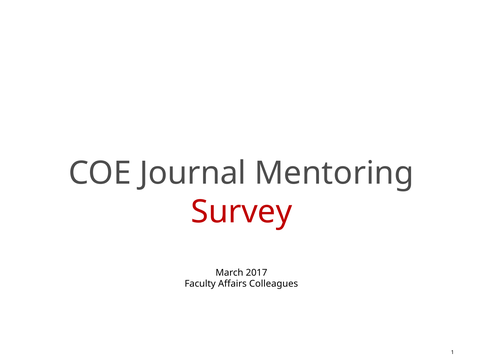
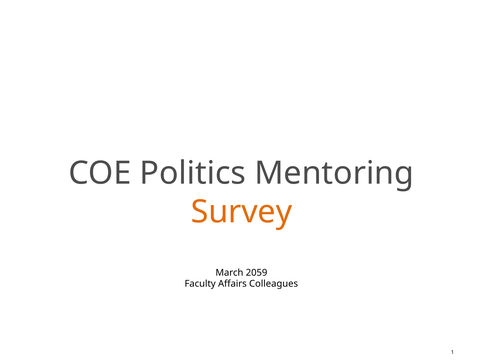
Journal: Journal -> Politics (193, 173)
Survey colour: red -> orange (242, 212)
2017: 2017 -> 2059 (257, 273)
